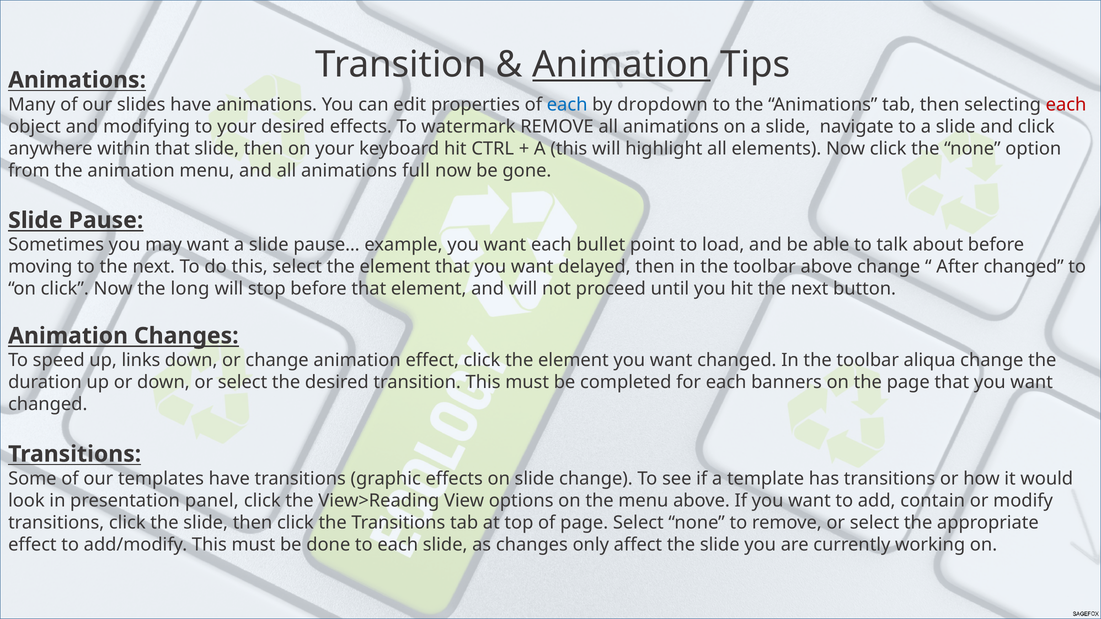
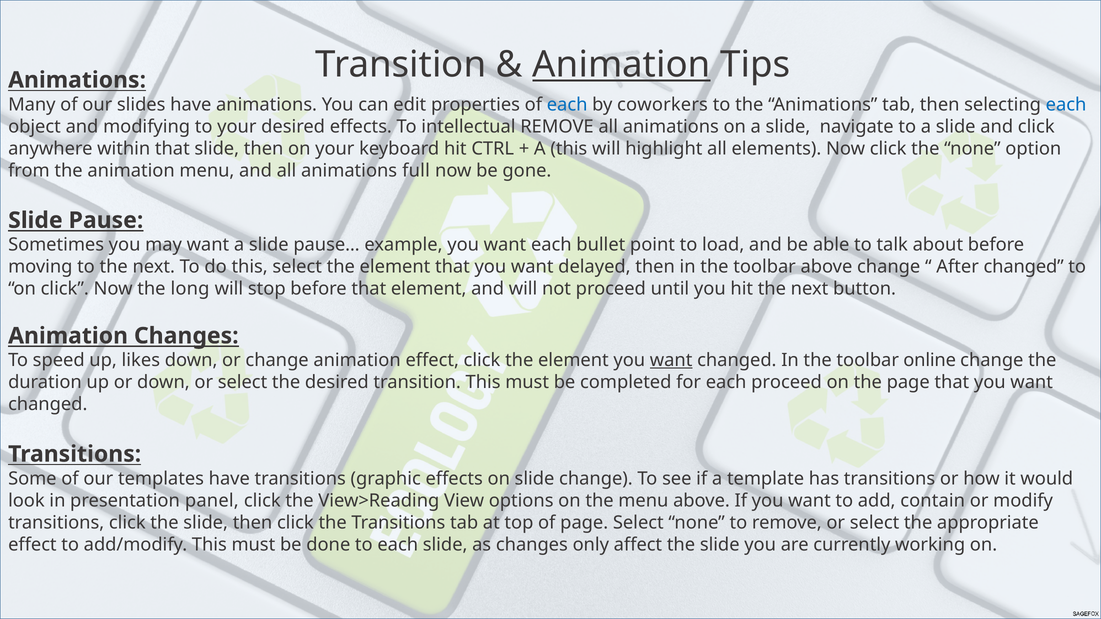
dropdown: dropdown -> coworkers (663, 105)
each colour: red -> blue (1066, 105)
watermark: watermark -> intellectual (468, 127)
links: links -> likes (141, 360)
want underline: none -> present (671, 360)
aliqua: aliqua -> online (930, 360)
each banners: banners -> proceed (786, 382)
